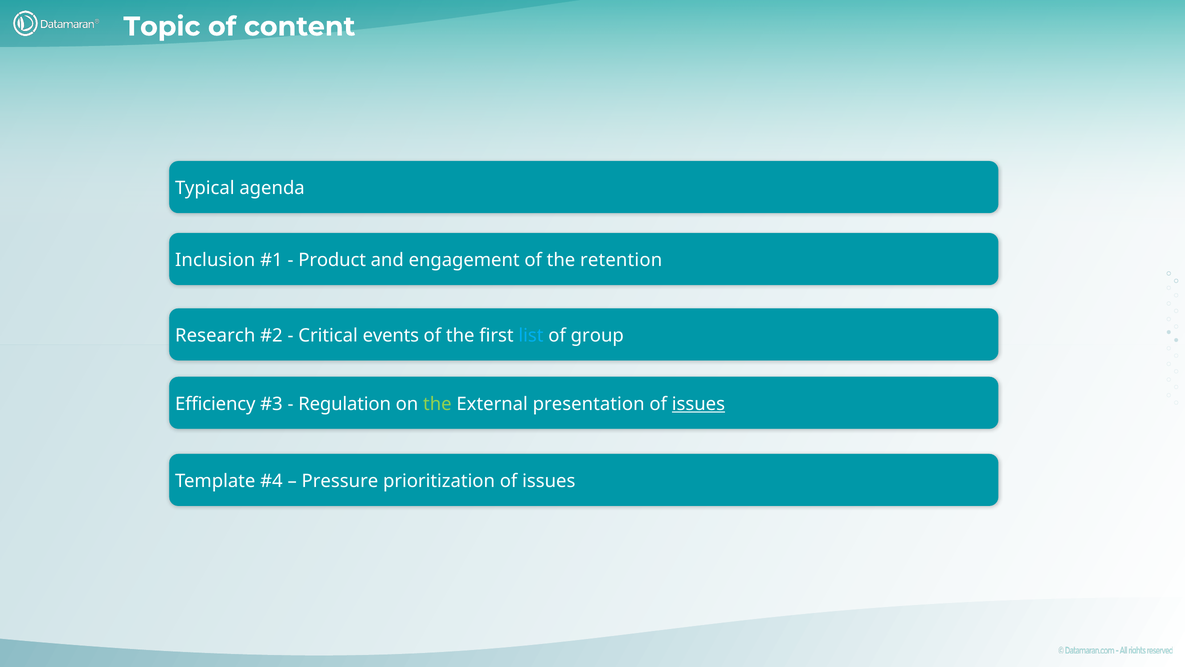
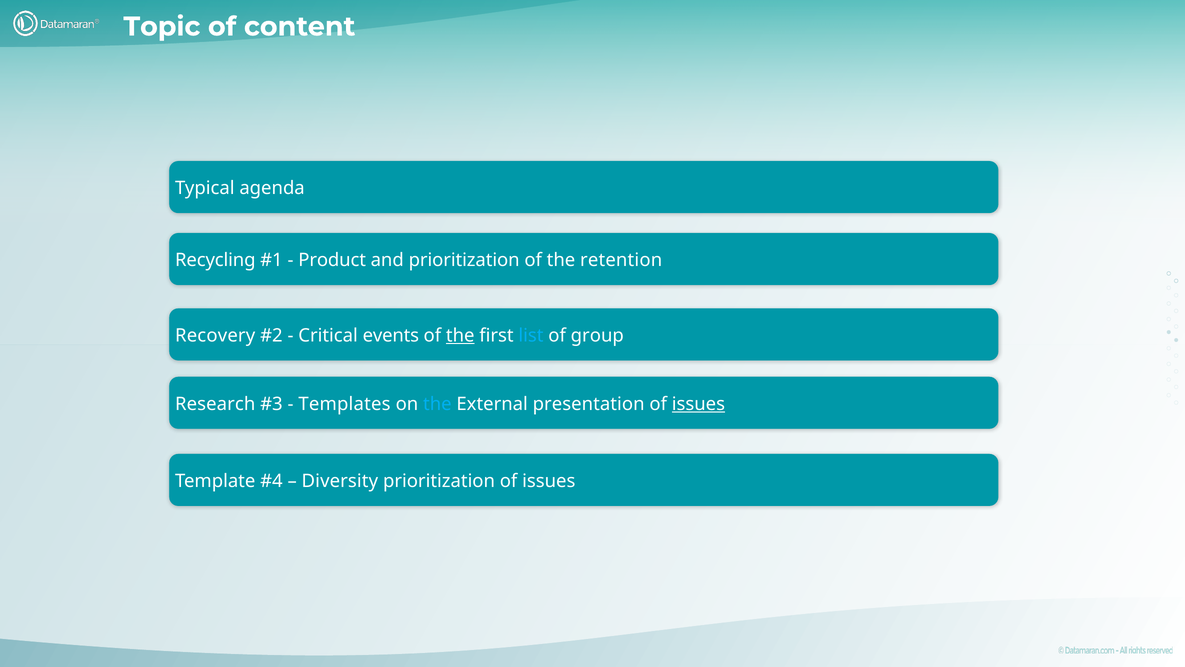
Inclusion: Inclusion -> Recycling (215, 260)
and engagement: engagement -> prioritization (464, 260)
Research: Research -> Recovery (215, 335)
the underline: none -> present (460, 335)
Efficiency: Efficiency -> Research (215, 404)
Regulation: Regulation -> Templates (344, 404)
the colour: light green -> light blue (437, 404)
Pressure: Pressure -> Diversity (340, 481)
